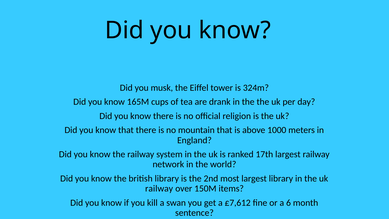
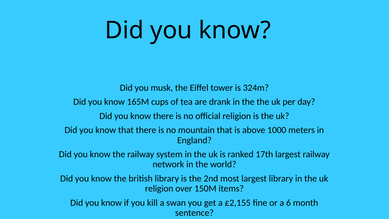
railway: railway -> religion (159, 188)
£7,612: £7,612 -> £2,155 (238, 203)
